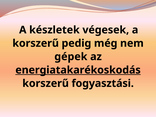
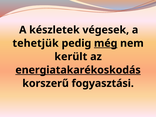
korszerű: korszerű -> tehetjük (36, 43)
még underline: none -> present (106, 43)
gépek: gépek -> került (71, 57)
